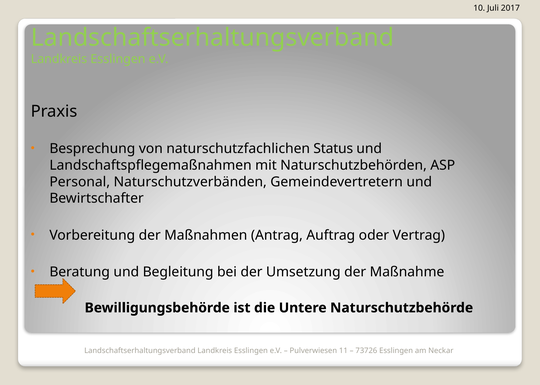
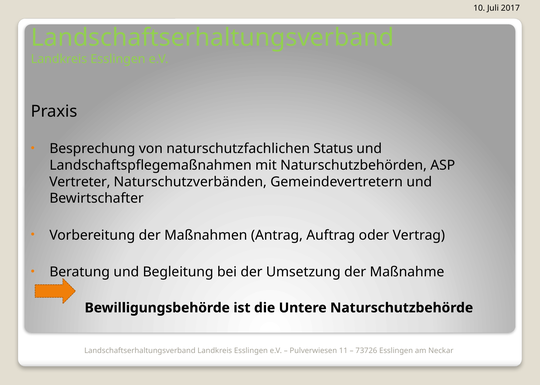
Personal: Personal -> Vertreter (80, 182)
